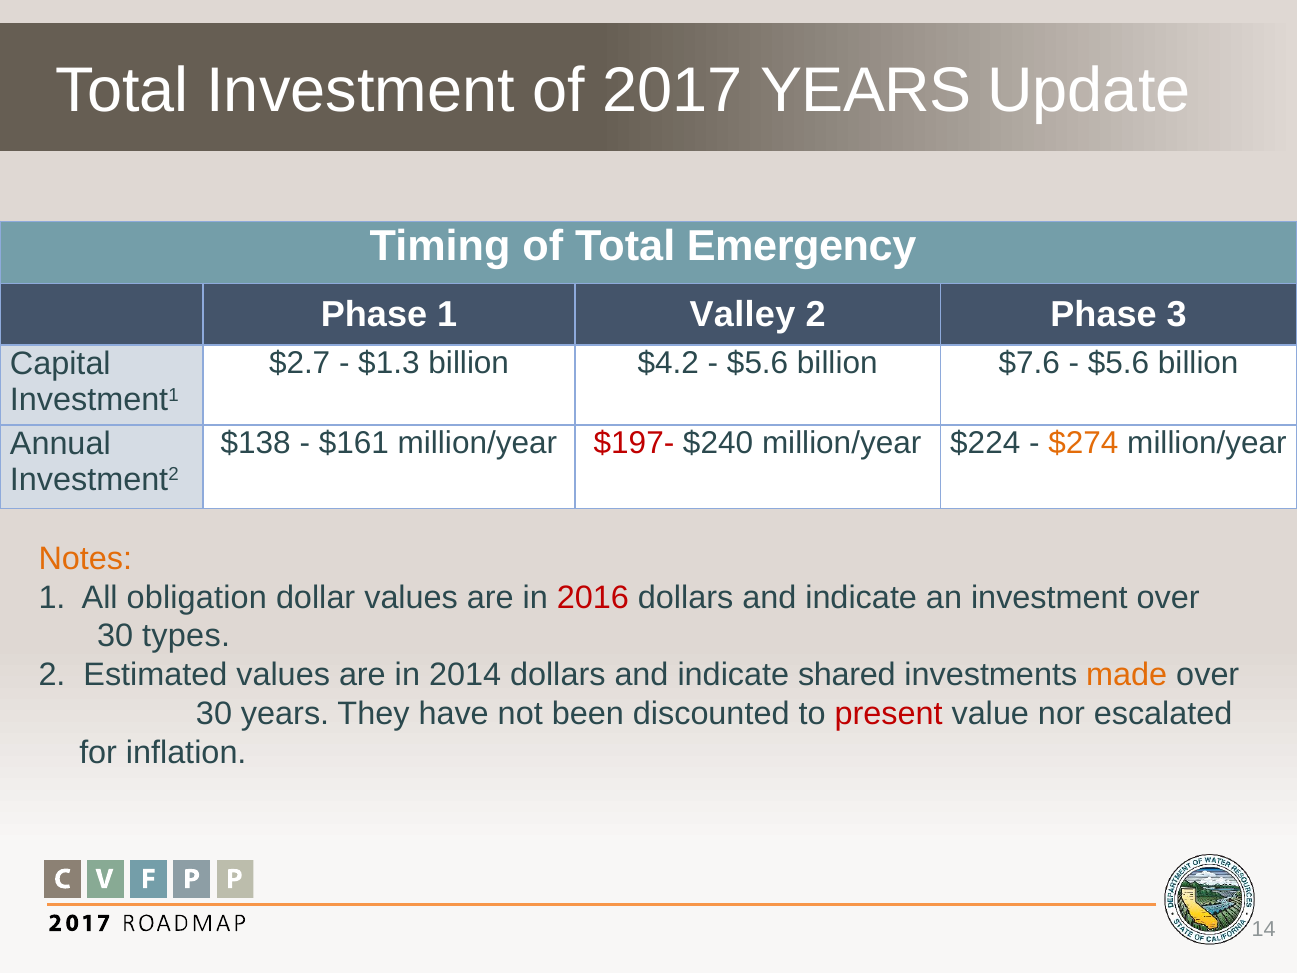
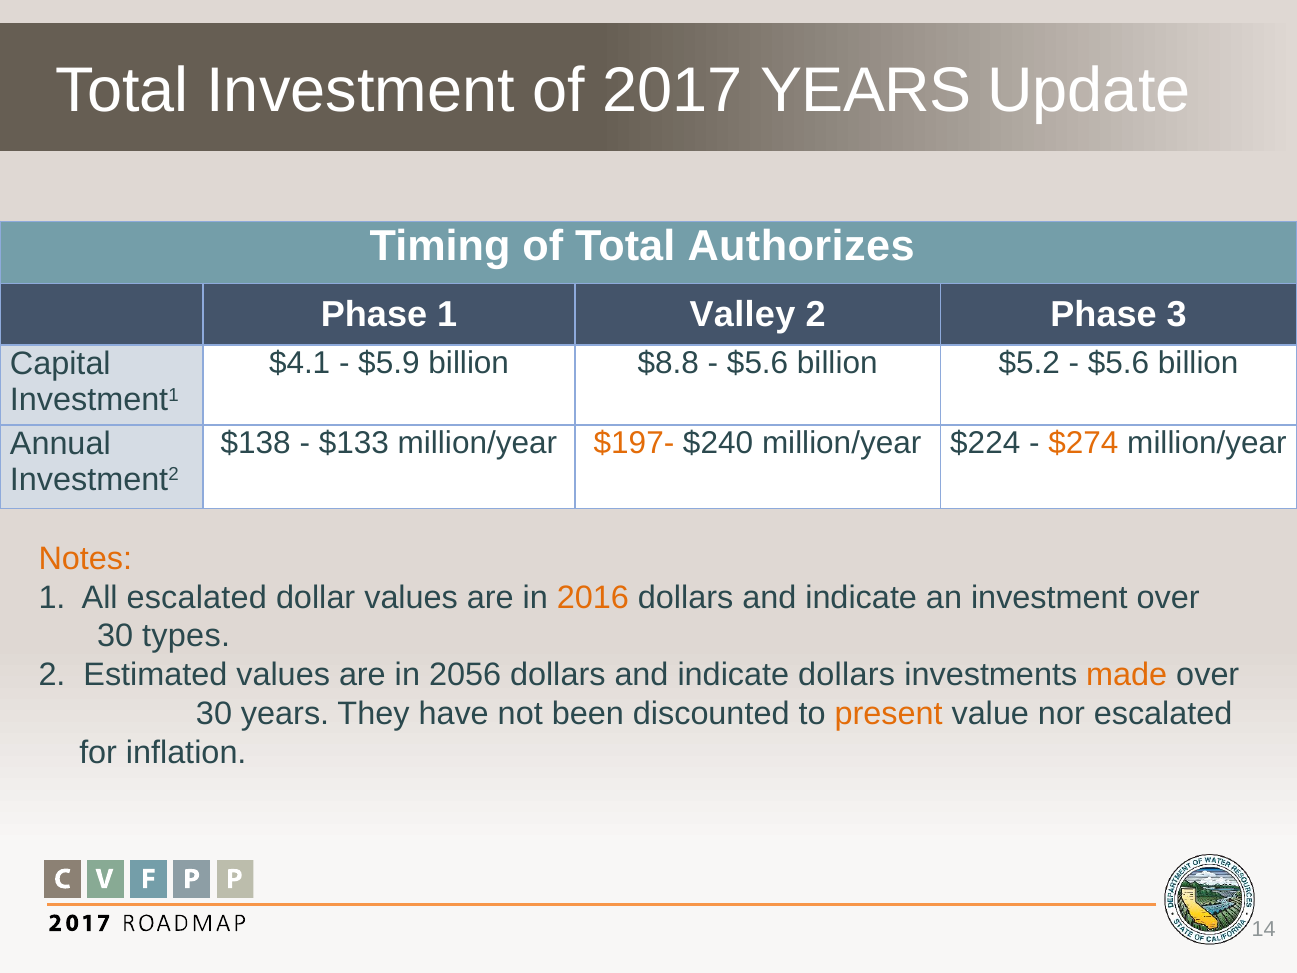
Emergency: Emergency -> Authorizes (801, 246)
$2.7: $2.7 -> $4.1 (300, 363)
$1.3: $1.3 -> $5.9 (389, 363)
$4.2: $4.2 -> $8.8 (668, 363)
$7.6: $7.6 -> $5.2 (1029, 363)
$161: $161 -> $133 (354, 443)
$197- colour: red -> orange (634, 443)
All obligation: obligation -> escalated (197, 597)
2016 colour: red -> orange (593, 597)
2014: 2014 -> 2056 (465, 675)
indicate shared: shared -> dollars (847, 675)
present colour: red -> orange (889, 714)
